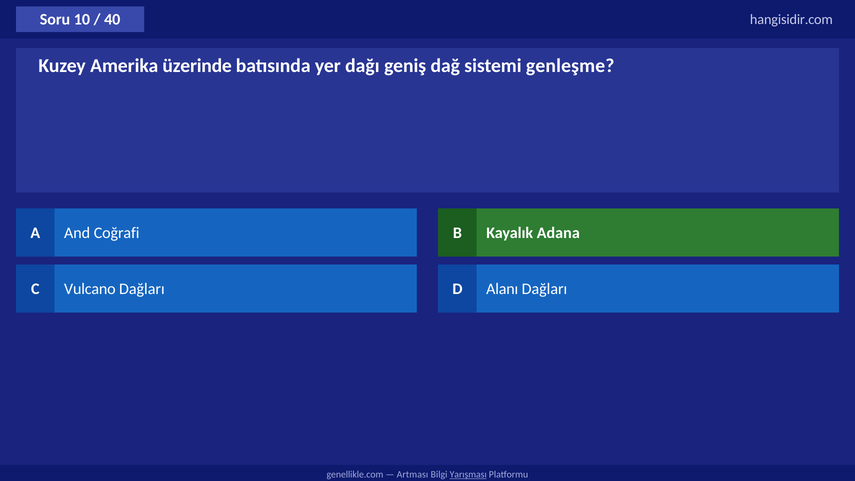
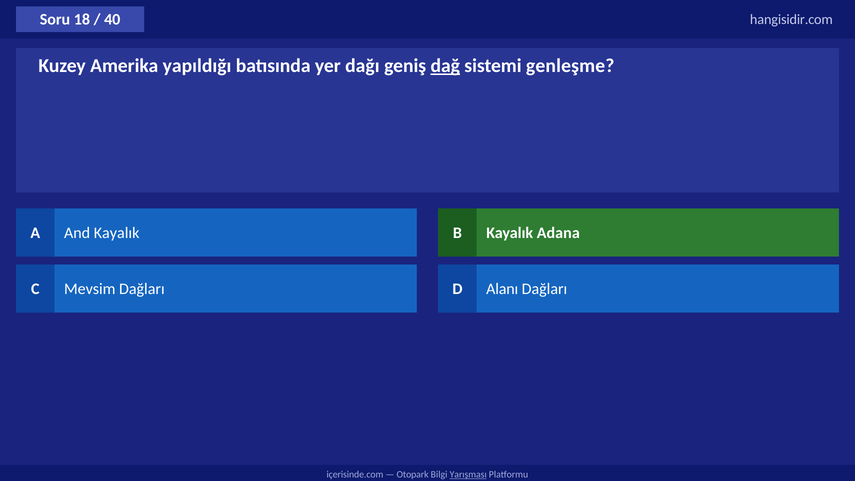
10: 10 -> 18 (82, 20)
üzerinde: üzerinde -> yapıldığı (197, 66)
dağ underline: none -> present (445, 66)
And Coğrafi: Coğrafi -> Kayalık (117, 233)
Vulcano: Vulcano -> Mevsim (90, 289)
genellikle.com: genellikle.com -> içerisinde.com (355, 474)
Artması: Artması -> Otopark (413, 474)
